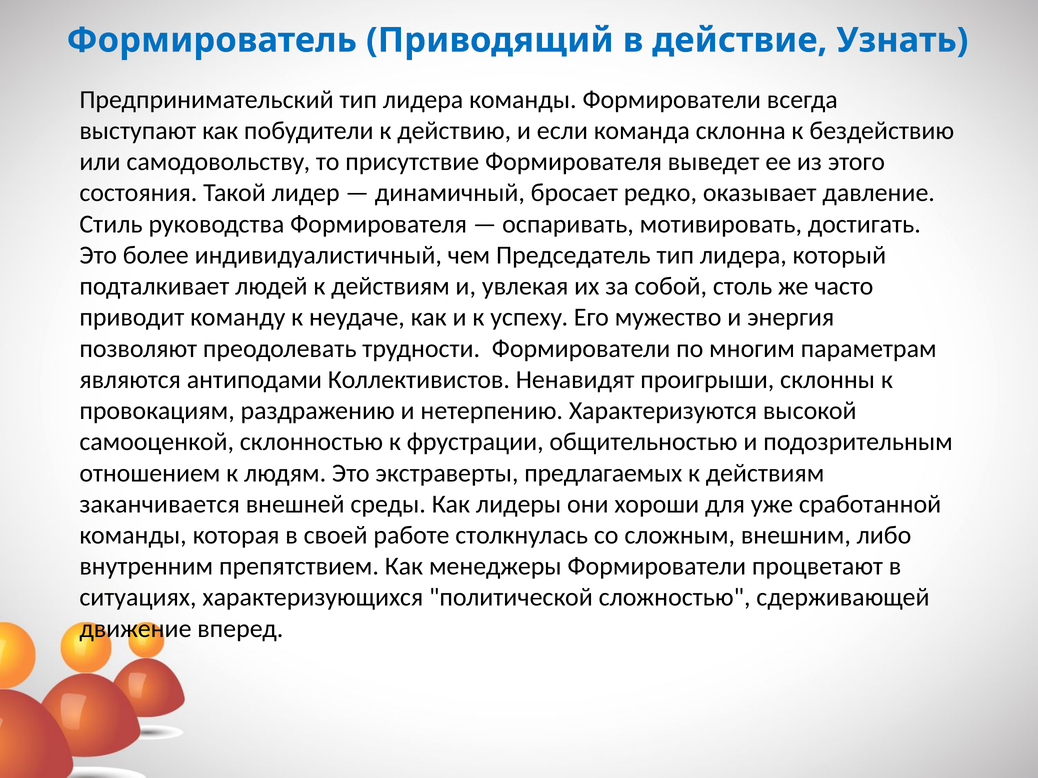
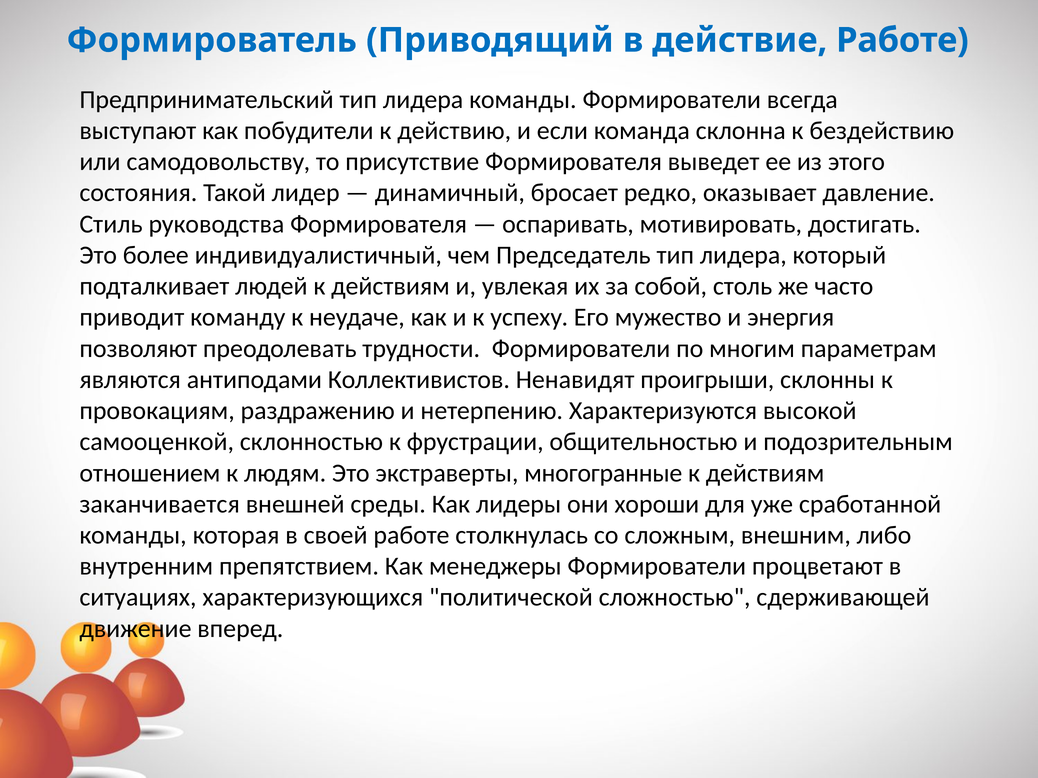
действие Узнать: Узнать -> Работе (902, 40)
предлагаемых: предлагаемых -> многогранные (603, 473)
